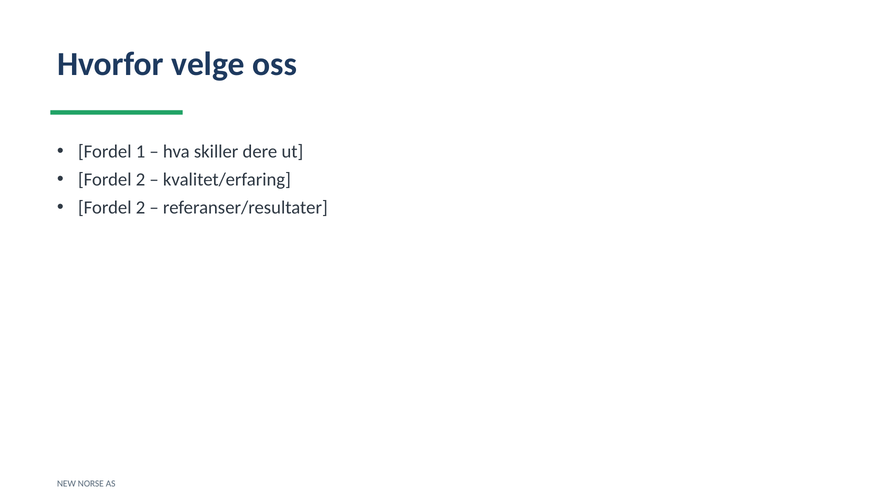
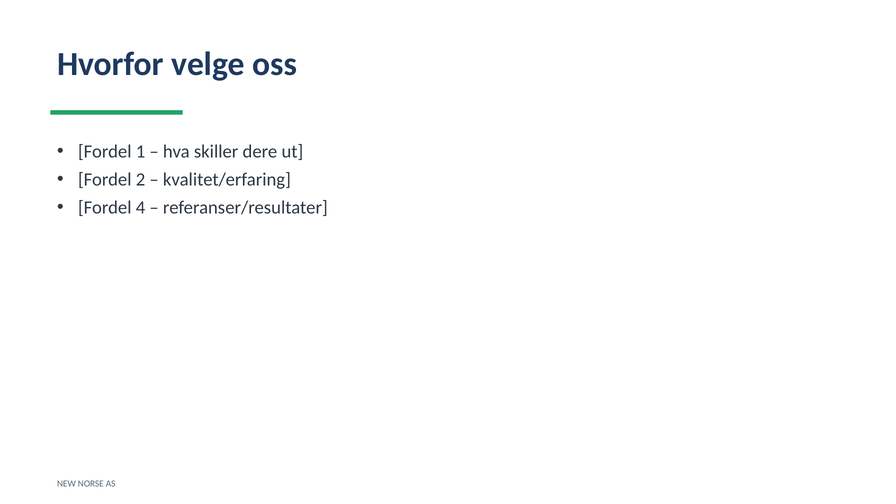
2: 2 -> 4 (141, 208)
